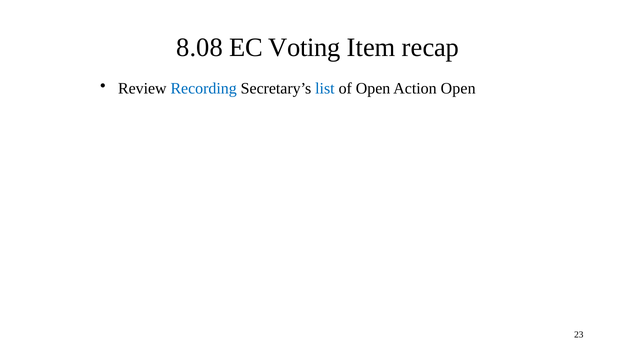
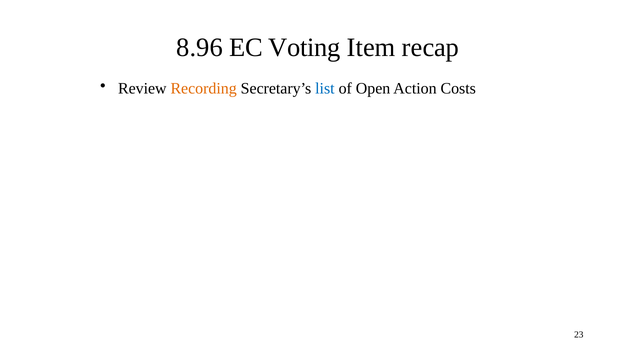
8.08: 8.08 -> 8.96 (200, 48)
Recording colour: blue -> orange (204, 89)
Action Open: Open -> Costs (458, 89)
